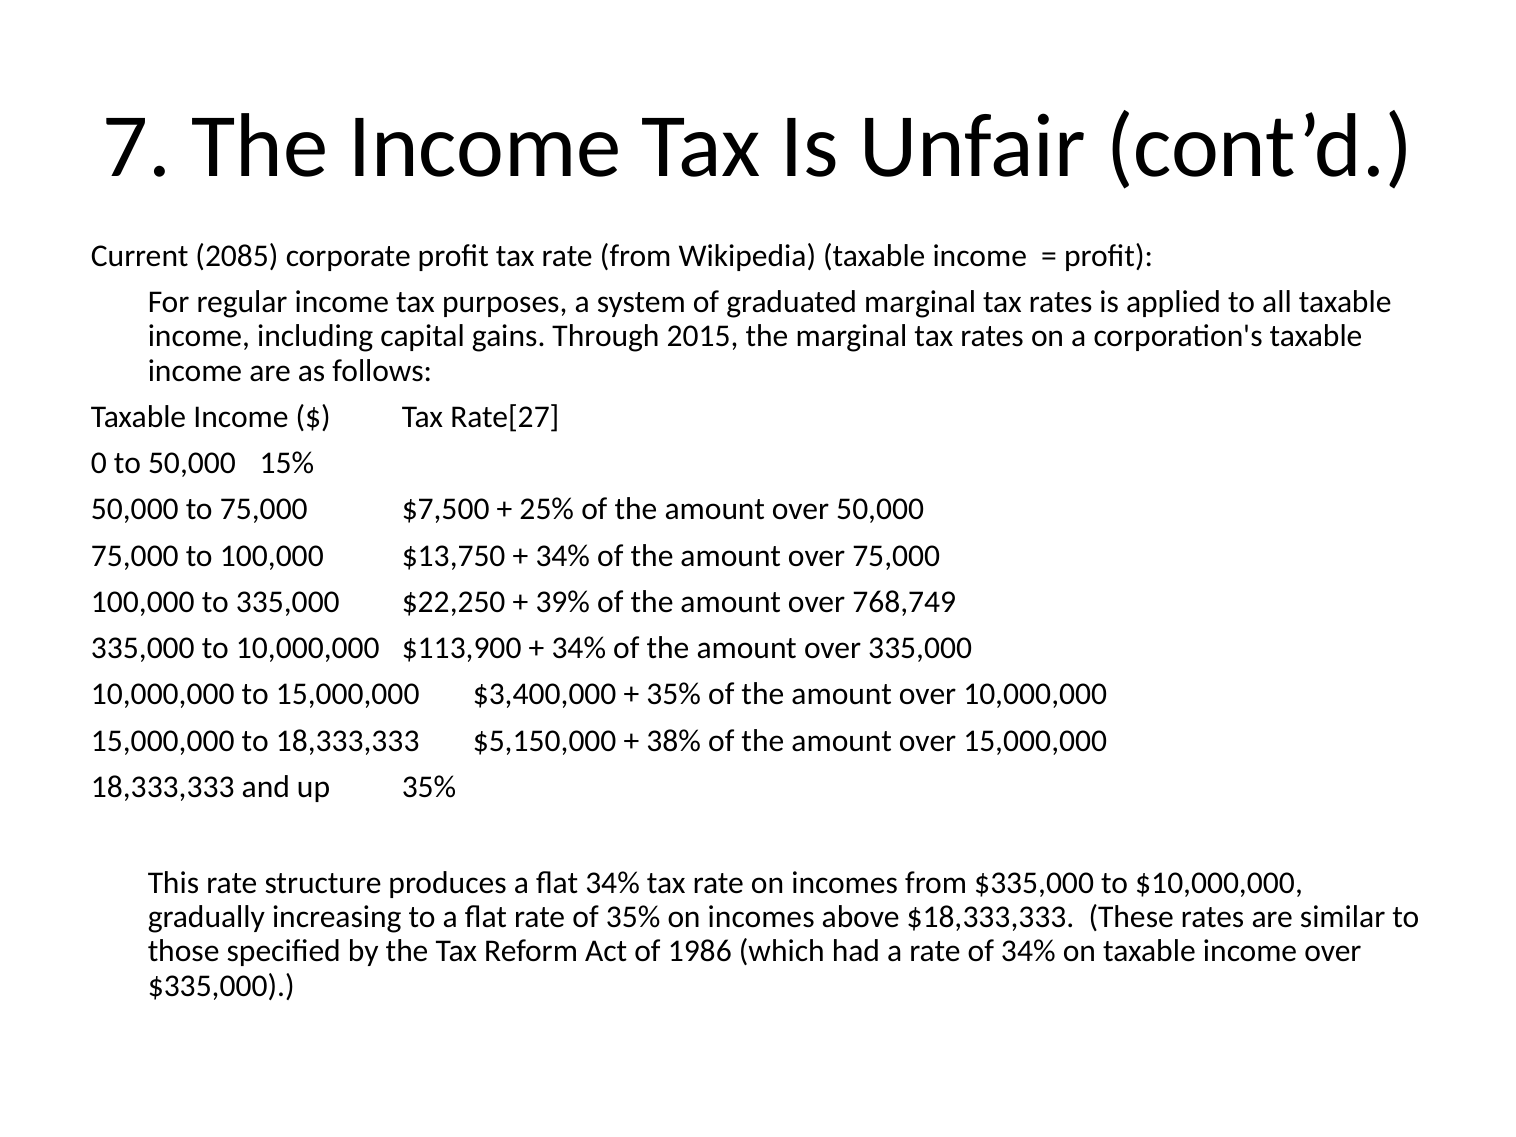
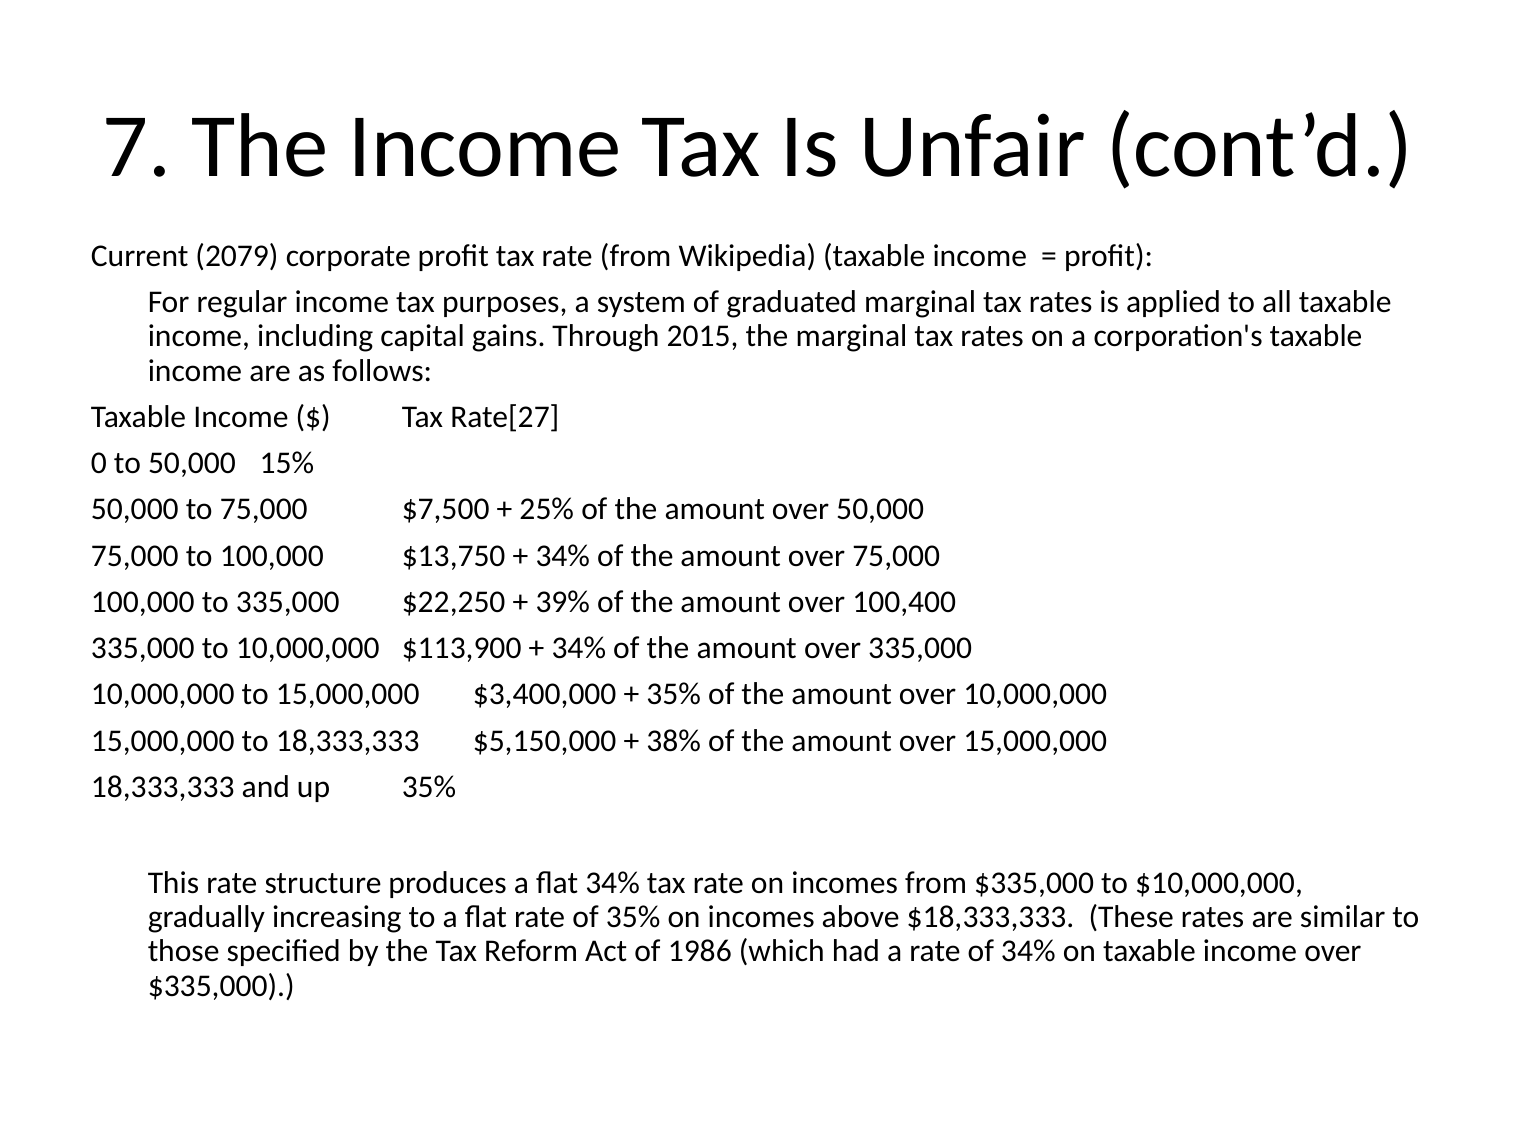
2085: 2085 -> 2079 (237, 256)
768,749: 768,749 -> 100,400 (904, 602)
